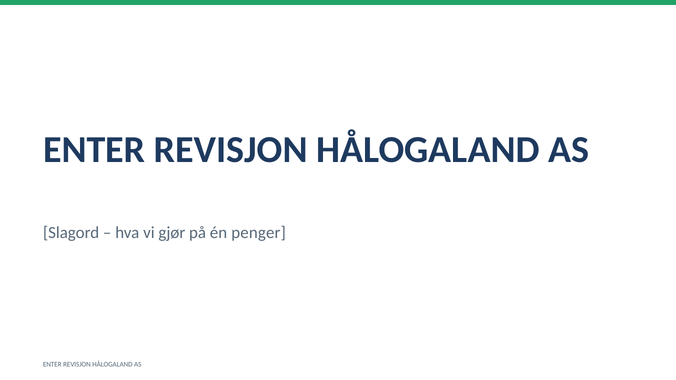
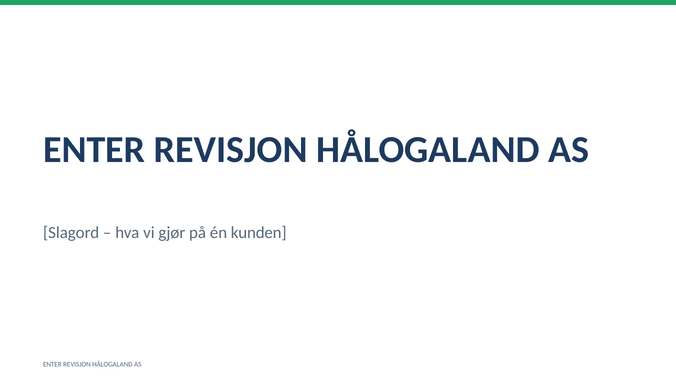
penger: penger -> kunden (259, 233)
